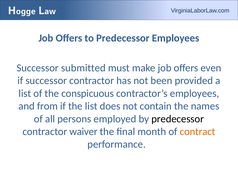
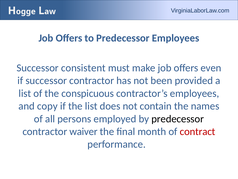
submitted: submitted -> consistent (83, 68)
from: from -> copy (47, 106)
contract colour: orange -> red (198, 131)
